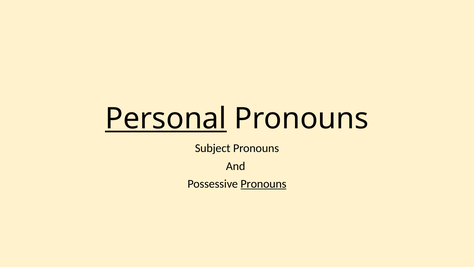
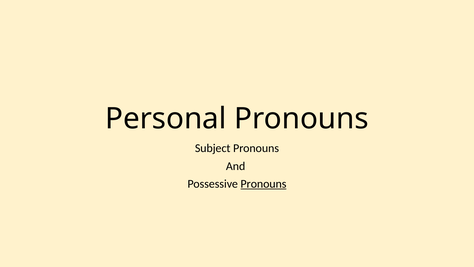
Personal underline: present -> none (166, 118)
